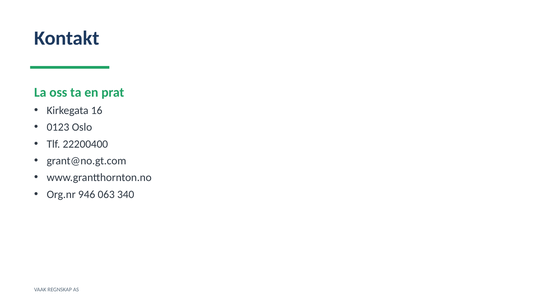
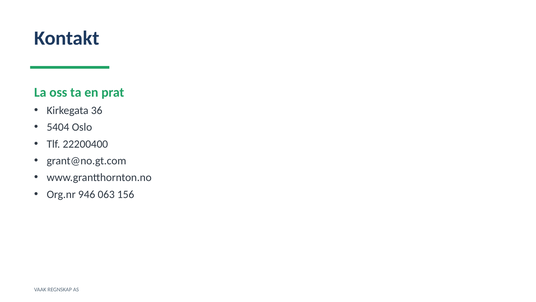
16: 16 -> 36 (97, 110)
0123: 0123 -> 5404 (58, 127)
340: 340 -> 156 (126, 194)
